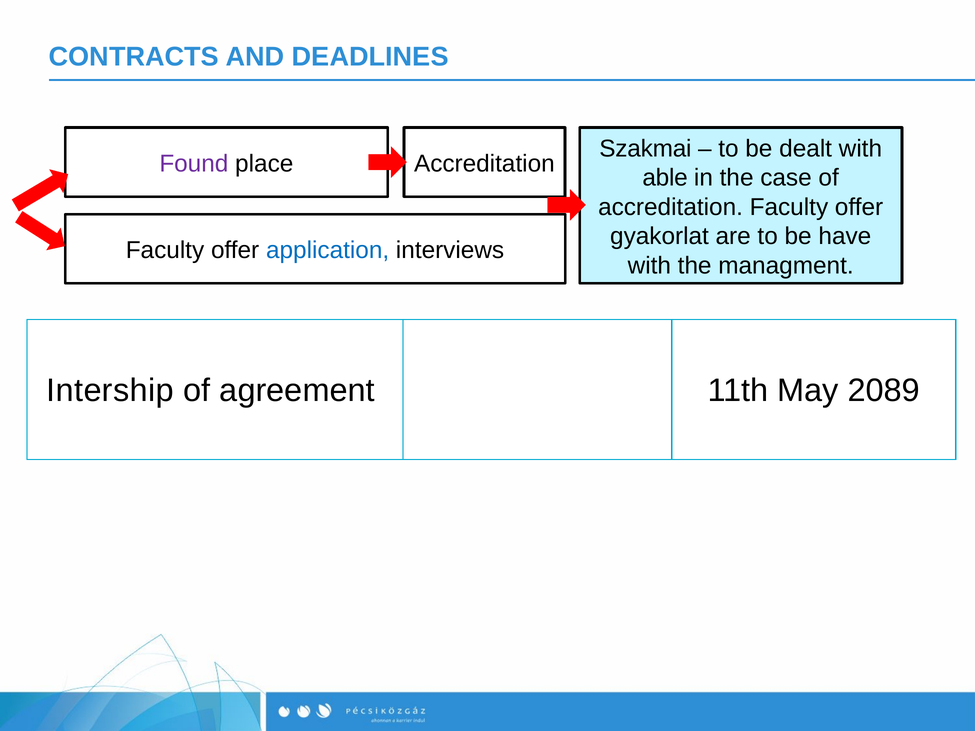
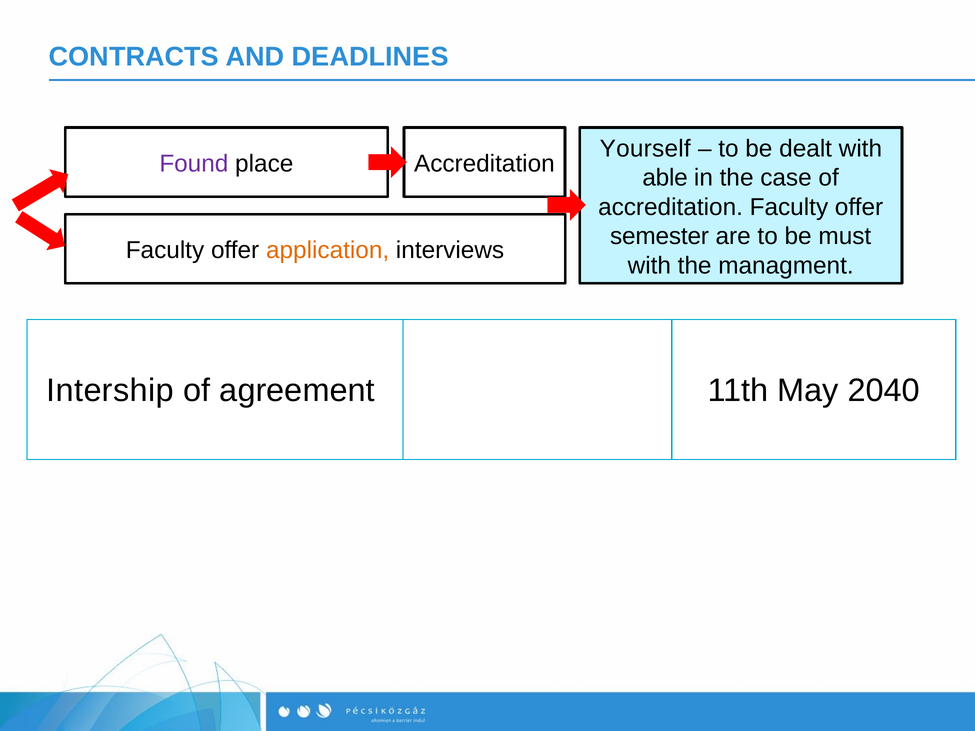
Szakmai: Szakmai -> Yourself (645, 149)
gyakorlat: gyakorlat -> semester (660, 236)
have: have -> must (845, 236)
application colour: blue -> orange (328, 250)
2089: 2089 -> 2040 (884, 391)
